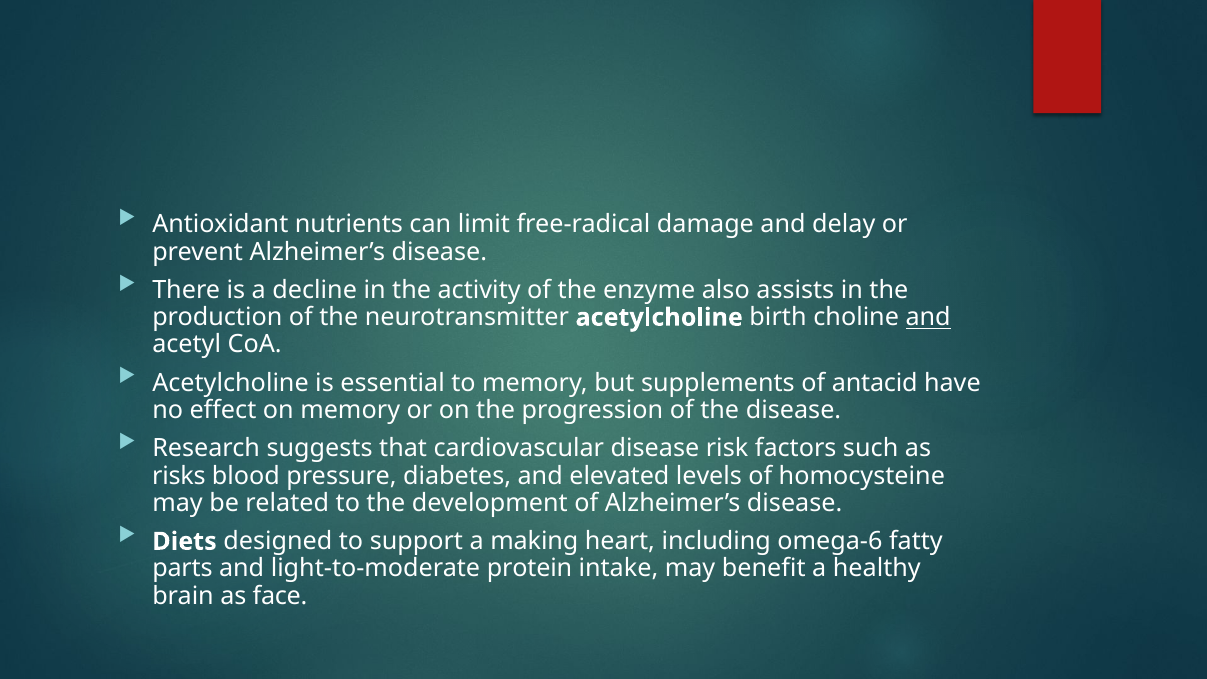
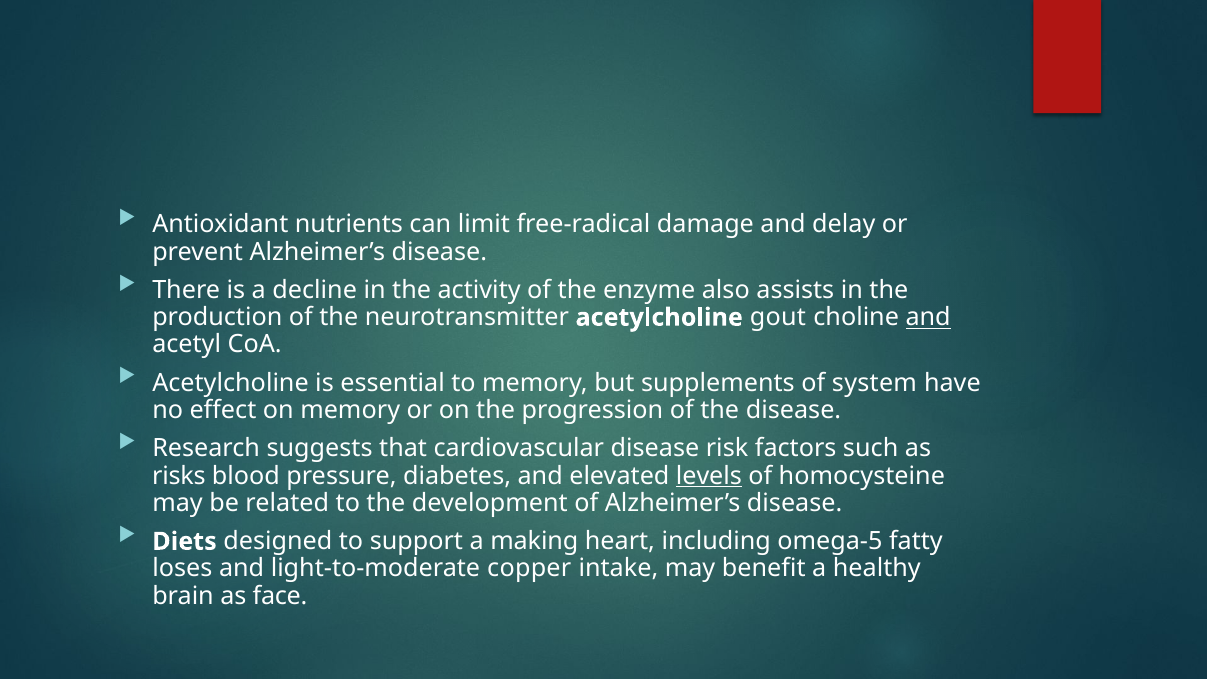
birth: birth -> gout (778, 317)
antacid: antacid -> system (874, 383)
levels underline: none -> present (709, 476)
omega-6: omega-6 -> omega-5 (830, 541)
parts: parts -> loses (182, 569)
protein: protein -> copper (529, 569)
